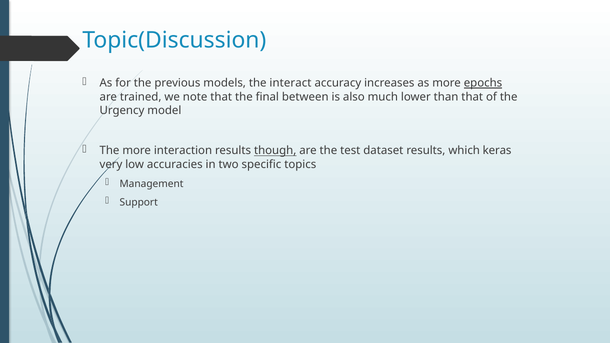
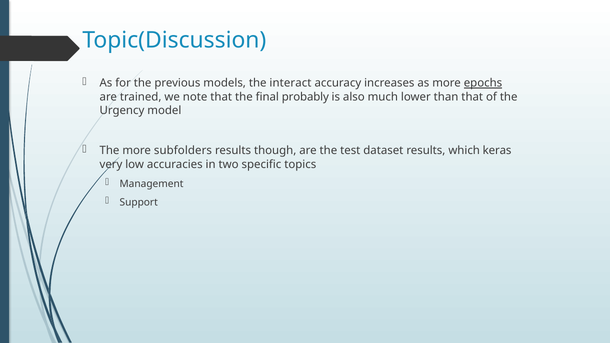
between: between -> probably (305, 97)
interaction: interaction -> subfolders (183, 151)
though underline: present -> none (275, 151)
